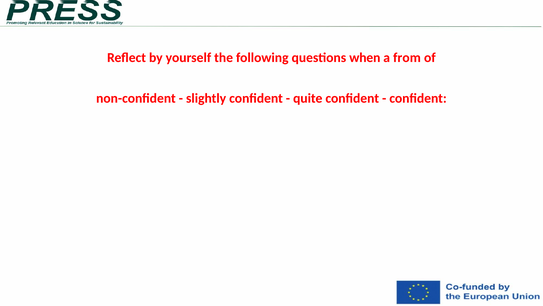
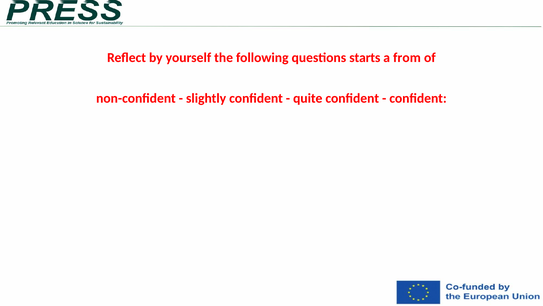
when: when -> starts (365, 58)
